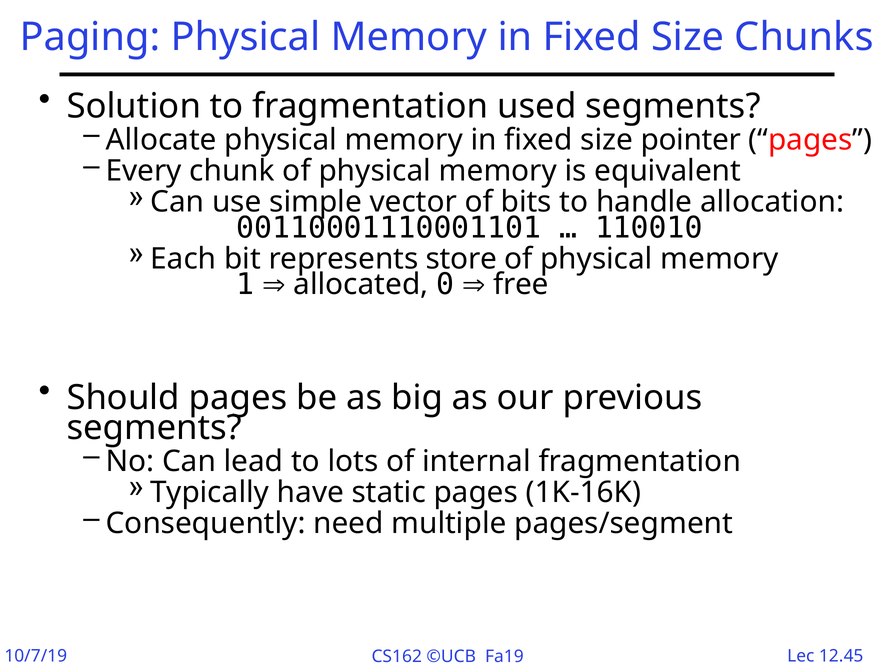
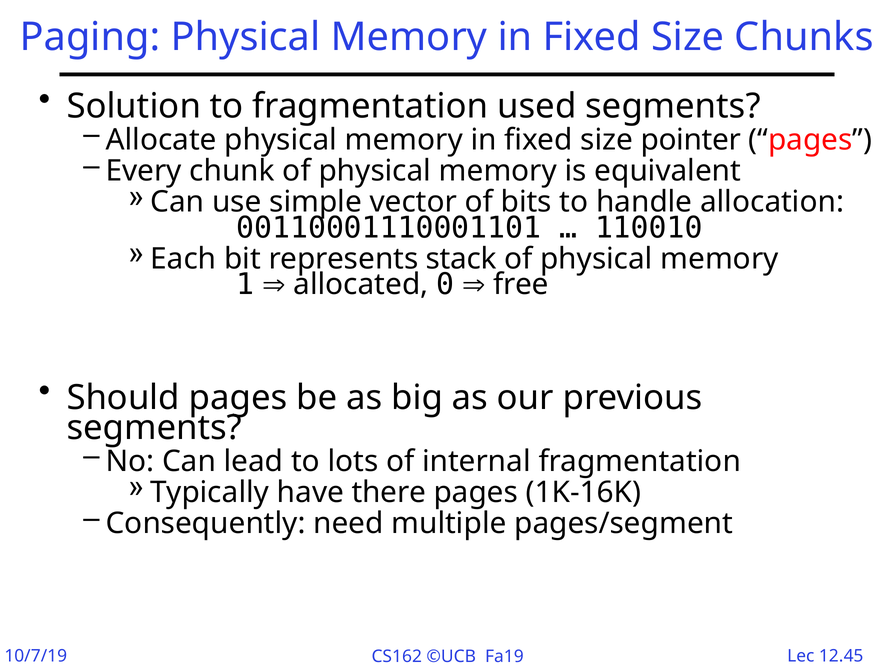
store: store -> stack (461, 259)
static: static -> there (389, 493)
